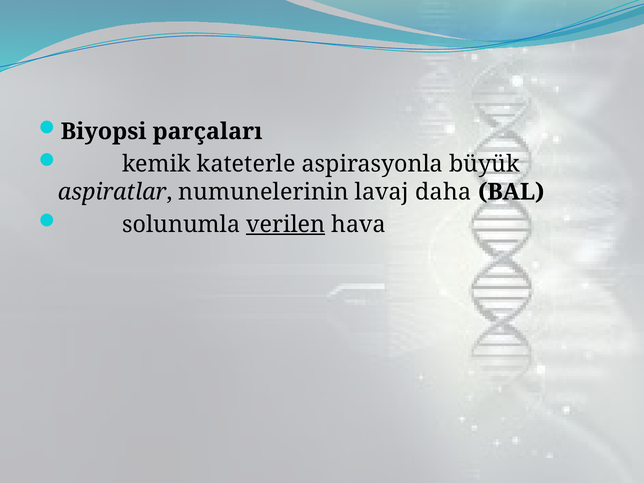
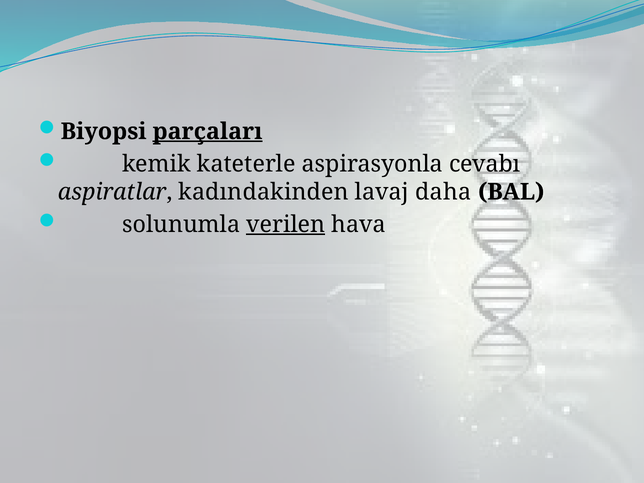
parçaları underline: none -> present (208, 131)
büyük: büyük -> cevabı (485, 164)
numunelerinin: numunelerinin -> kadındakinden (264, 192)
